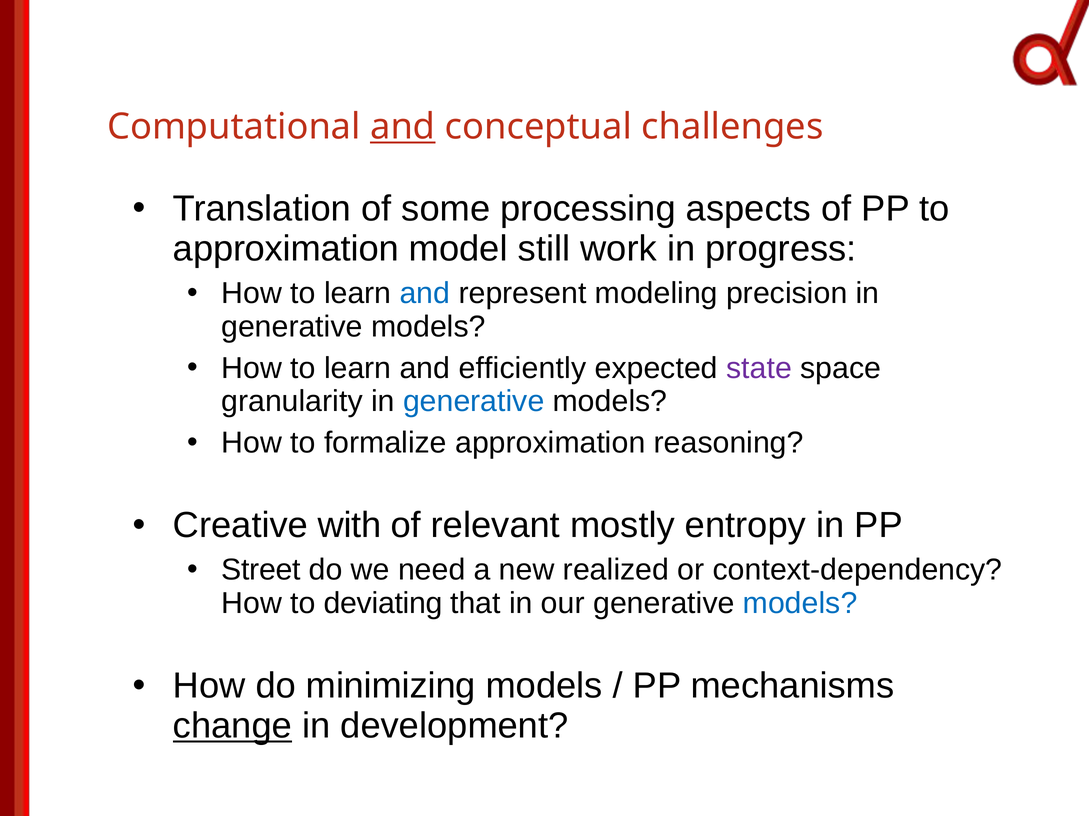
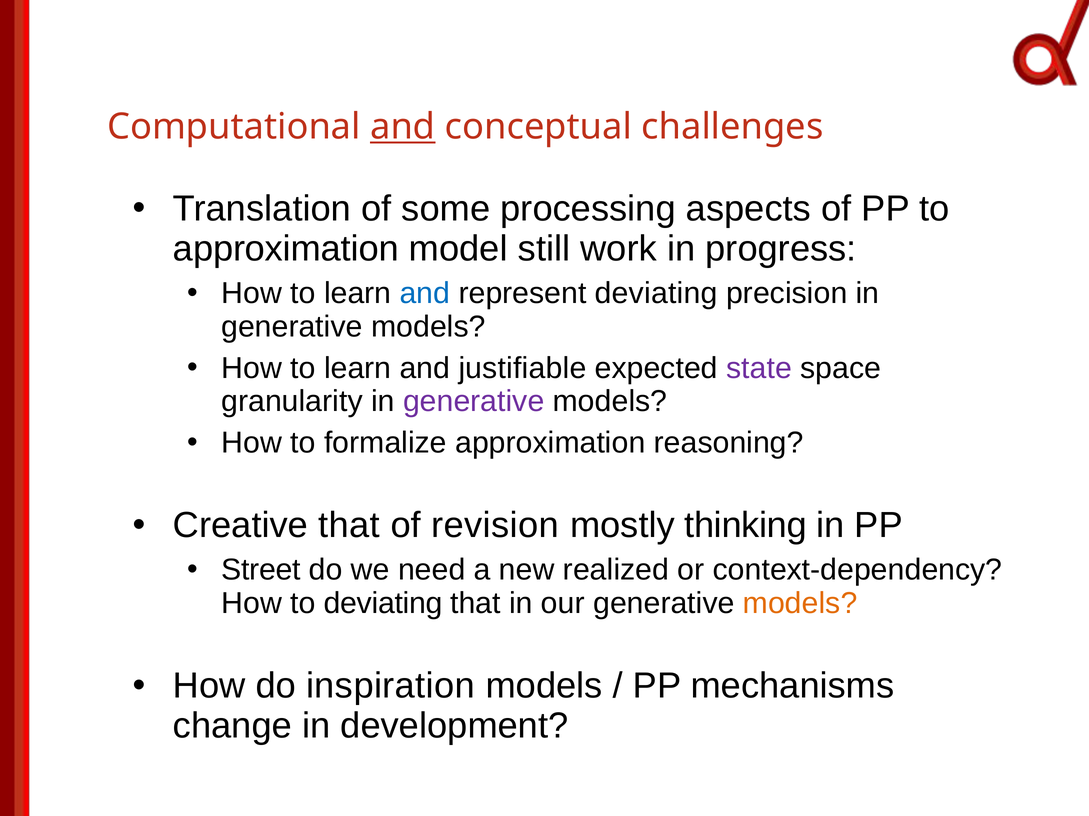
represent modeling: modeling -> deviating (656, 294)
efficiently: efficiently -> justifiable (522, 368)
generative colour: blue -> purple (474, 402)
Creative with: with -> that (349, 526)
relevant: relevant -> revision (495, 526)
entropy: entropy -> thinking (746, 526)
models colour: blue -> orange (800, 604)
minimizing: minimizing -> inspiration (391, 687)
change underline: present -> none (232, 727)
